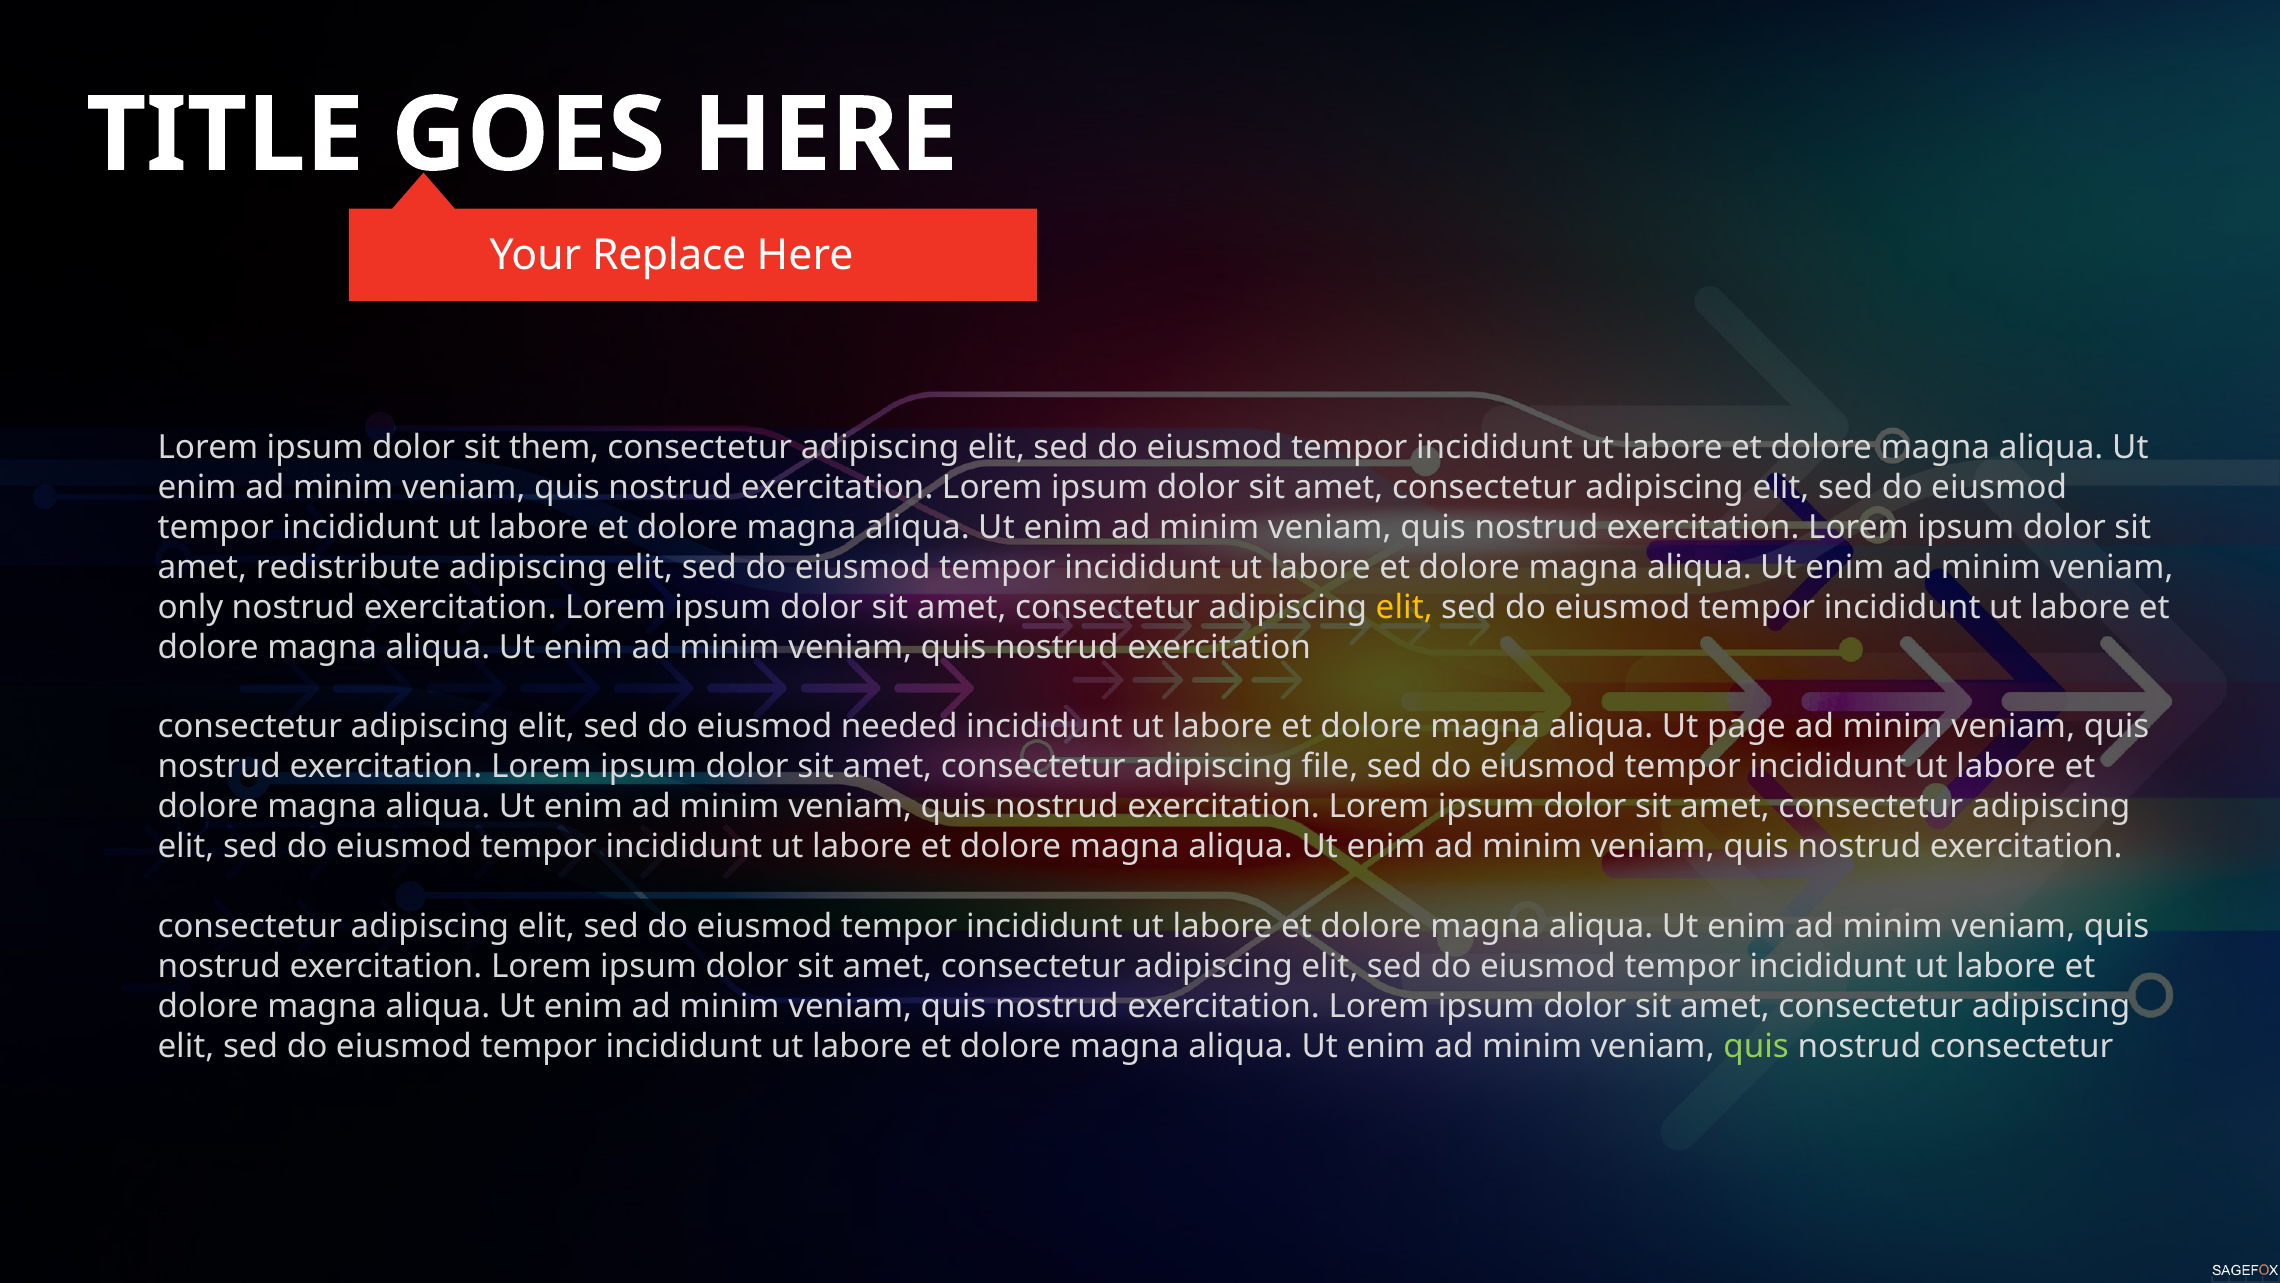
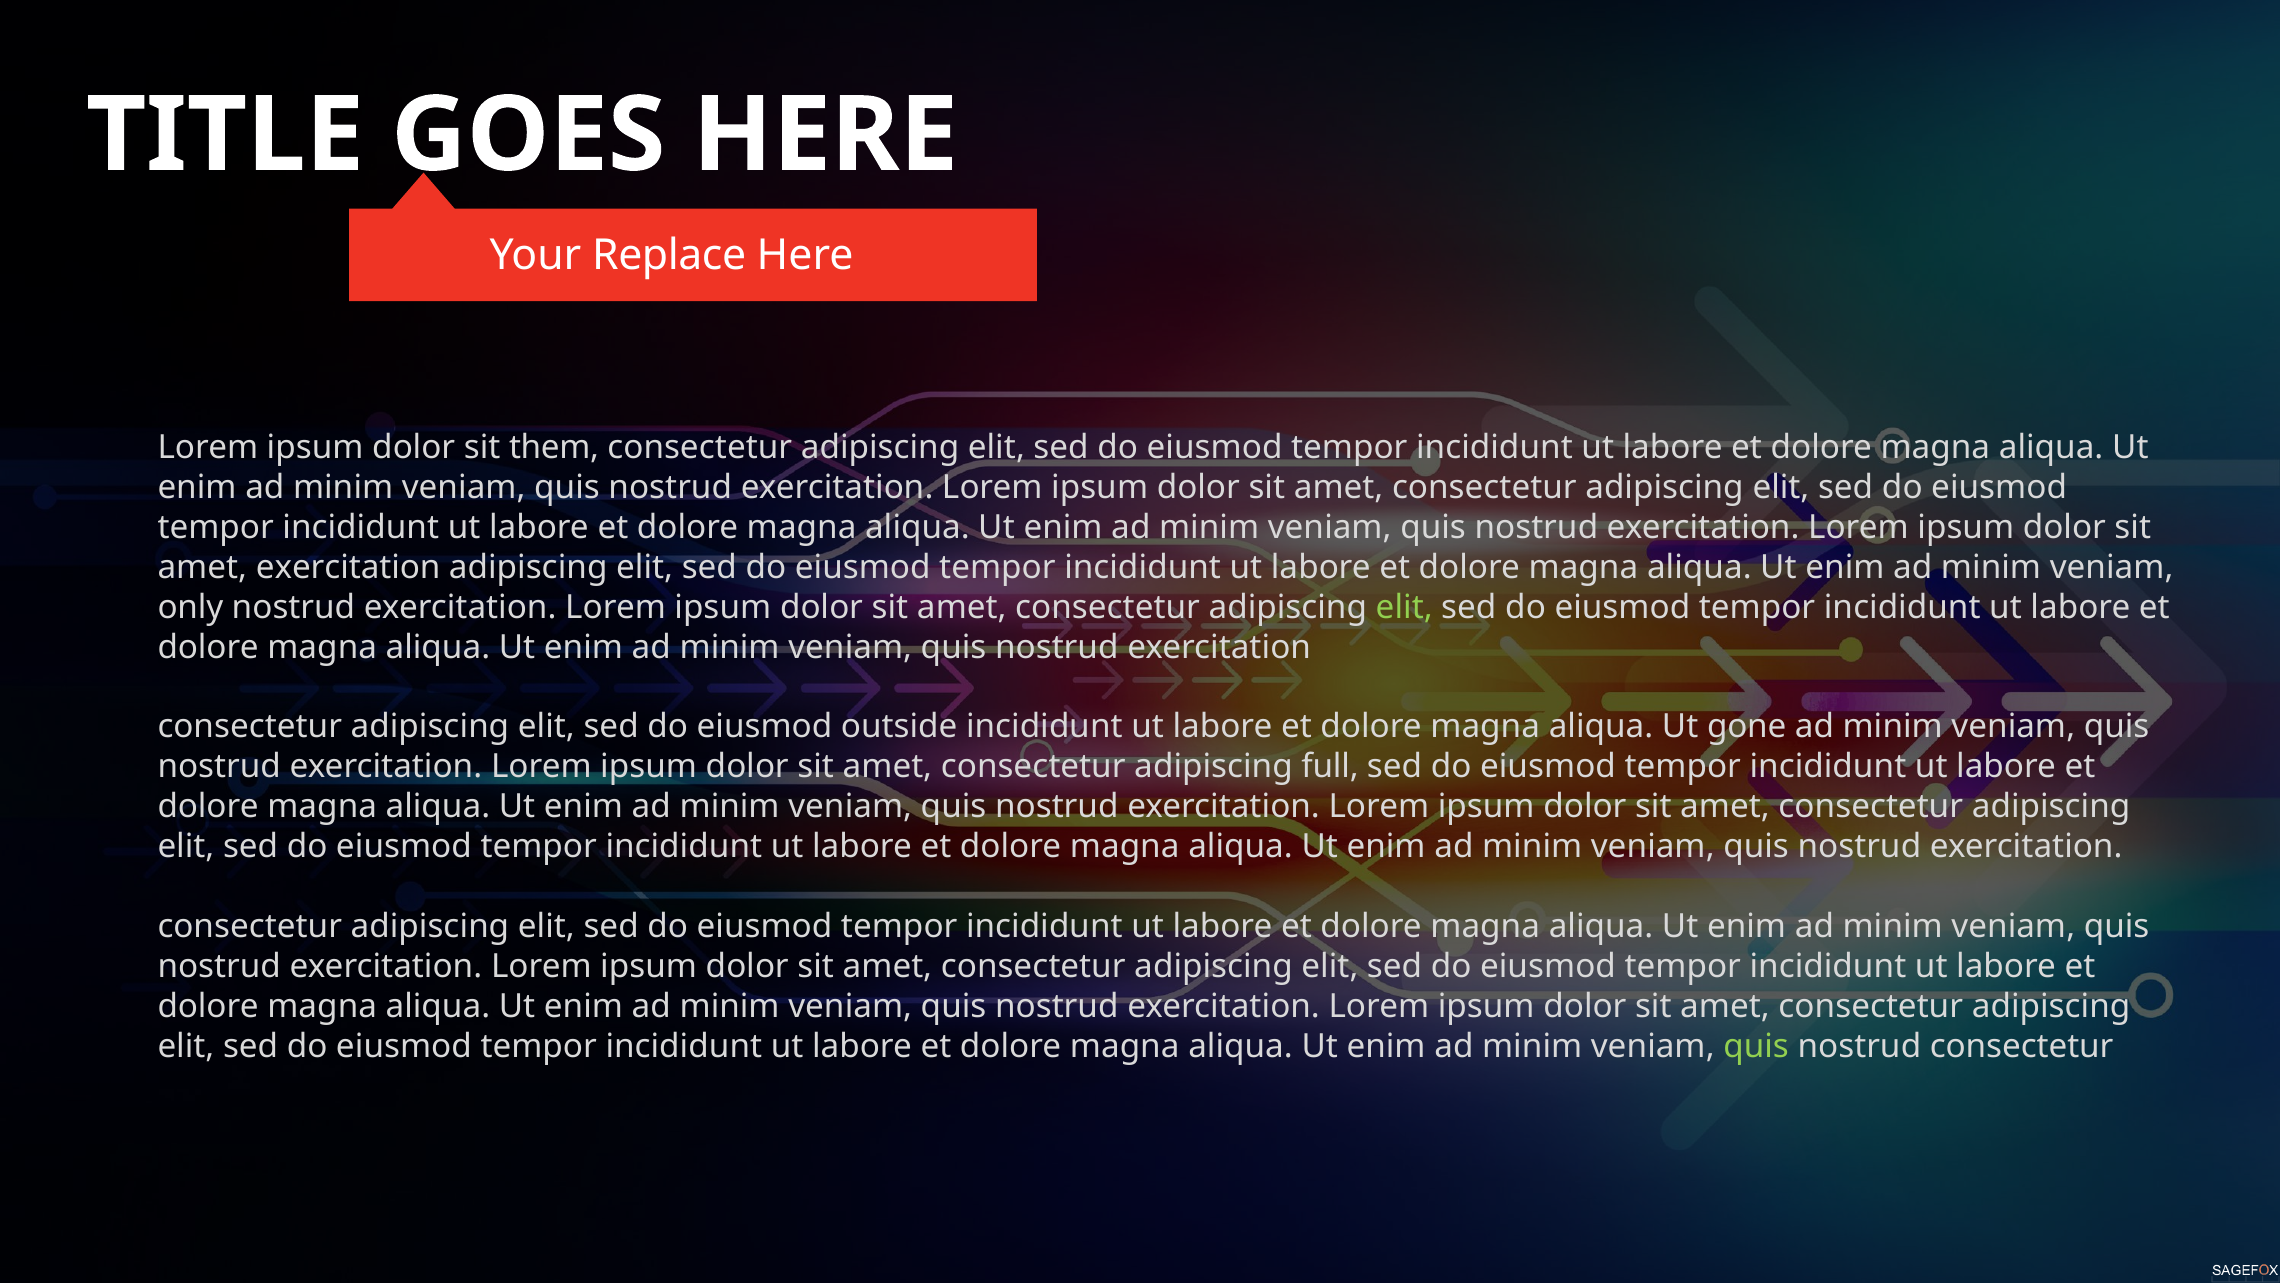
amet redistribute: redistribute -> exercitation (348, 567)
elit colour: yellow -> light green (1404, 607)
needed: needed -> outside (899, 727)
page: page -> gone (1747, 727)
file: file -> full (1330, 767)
